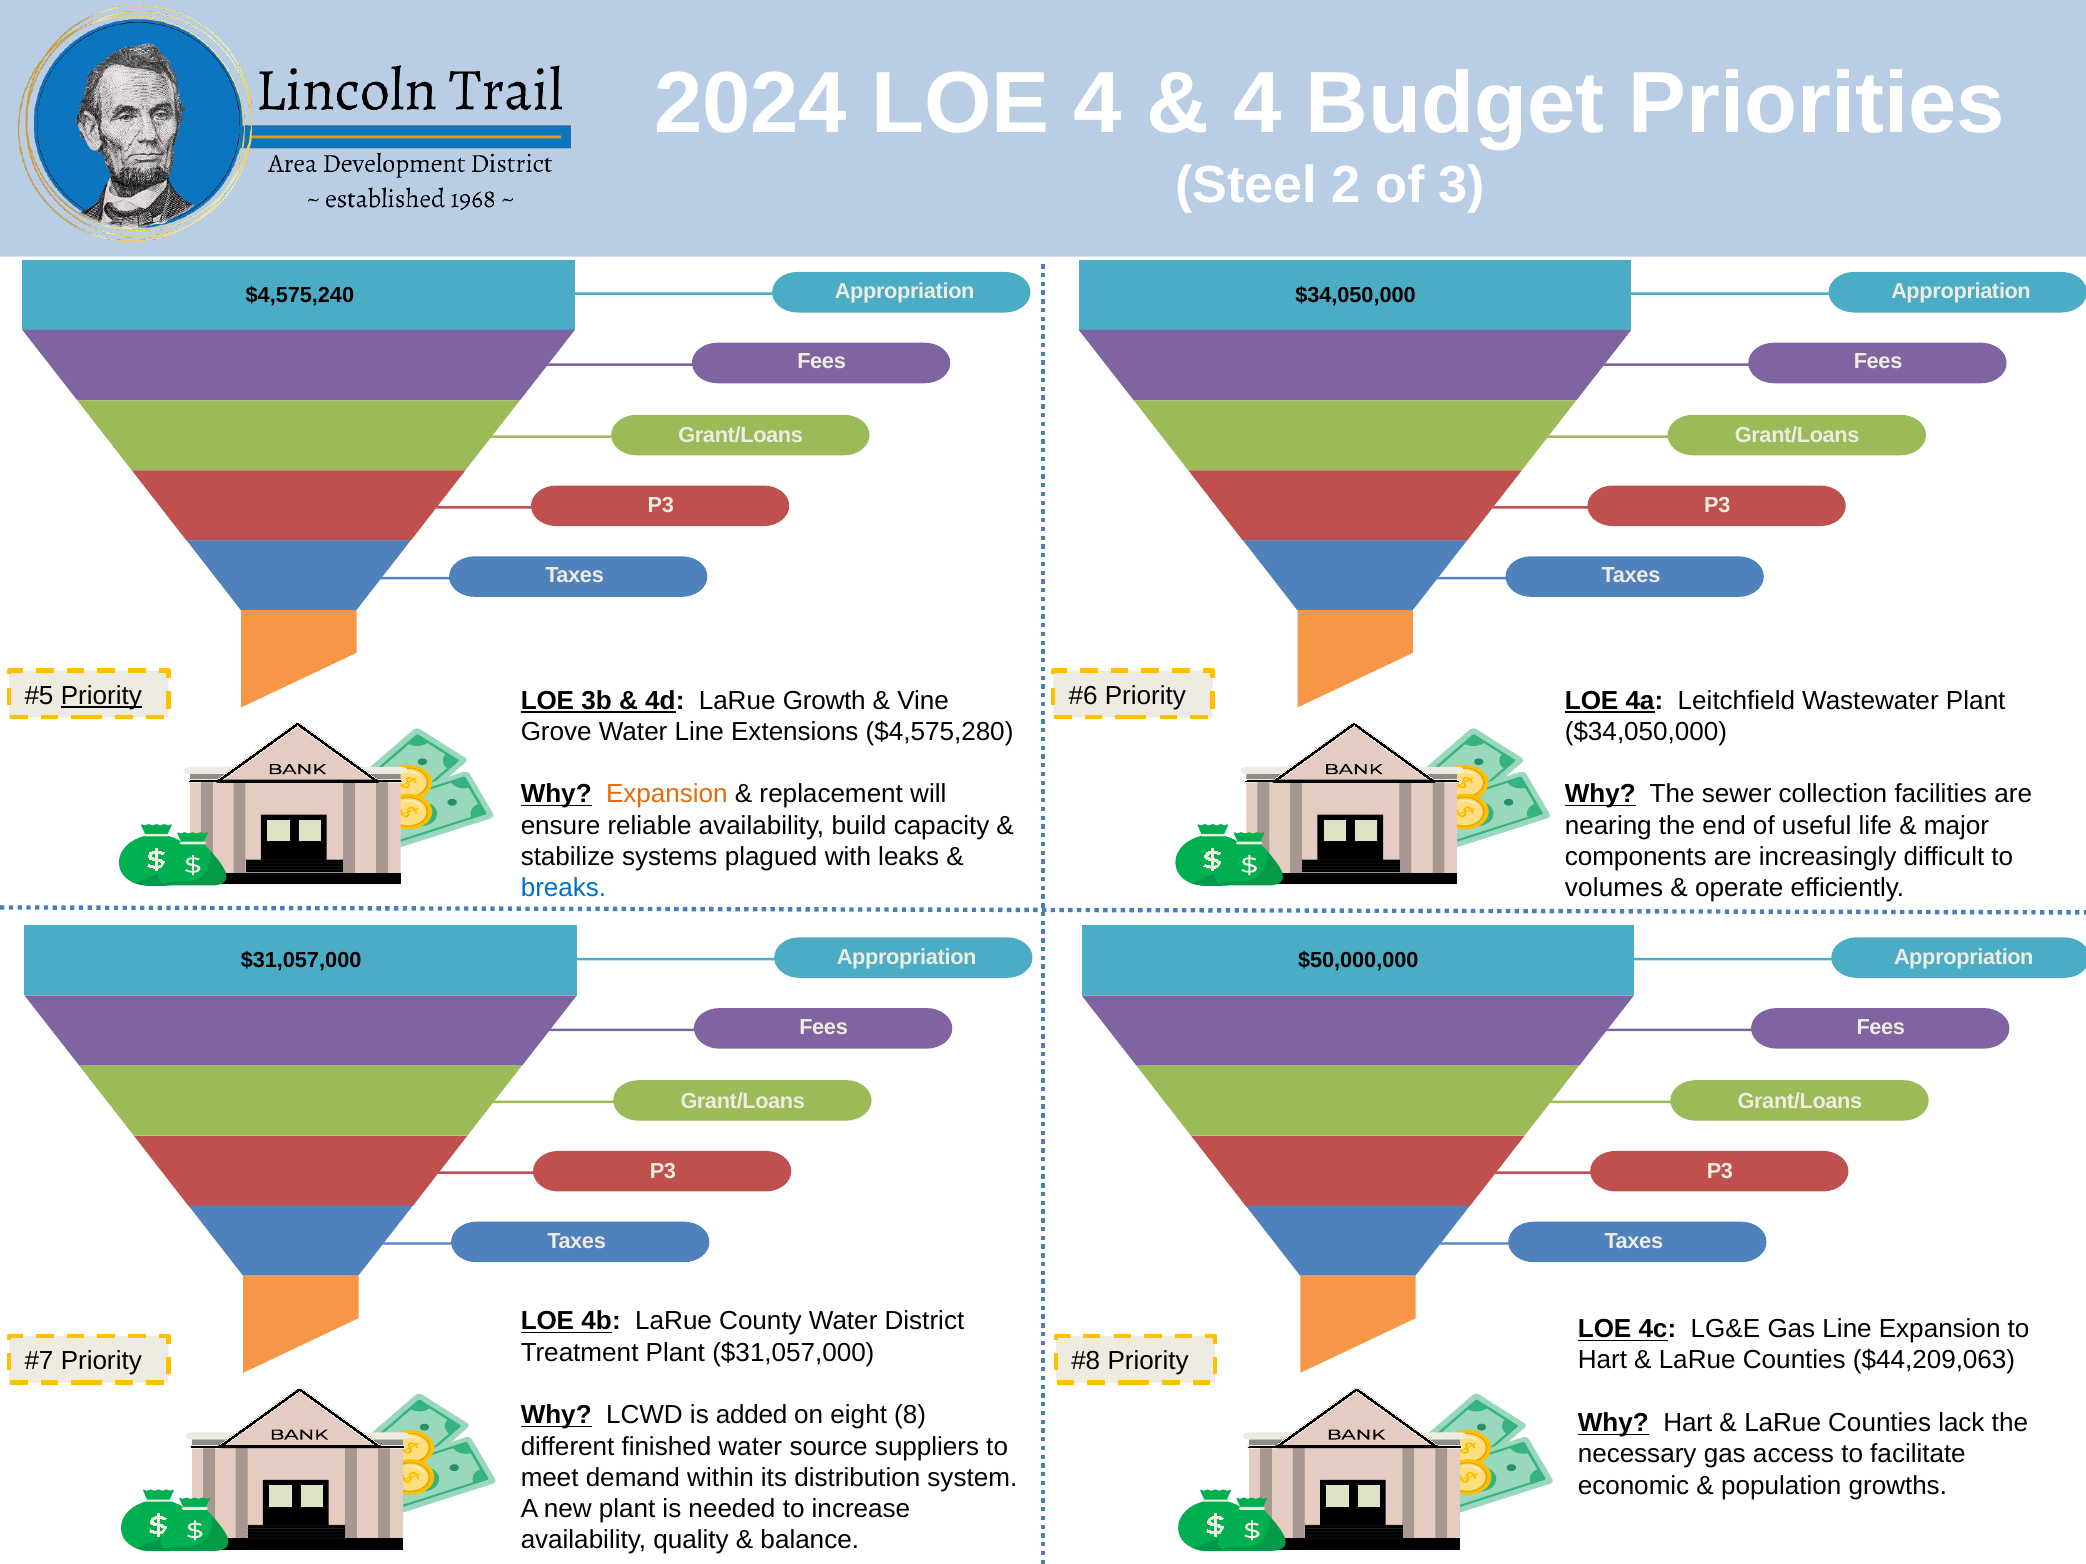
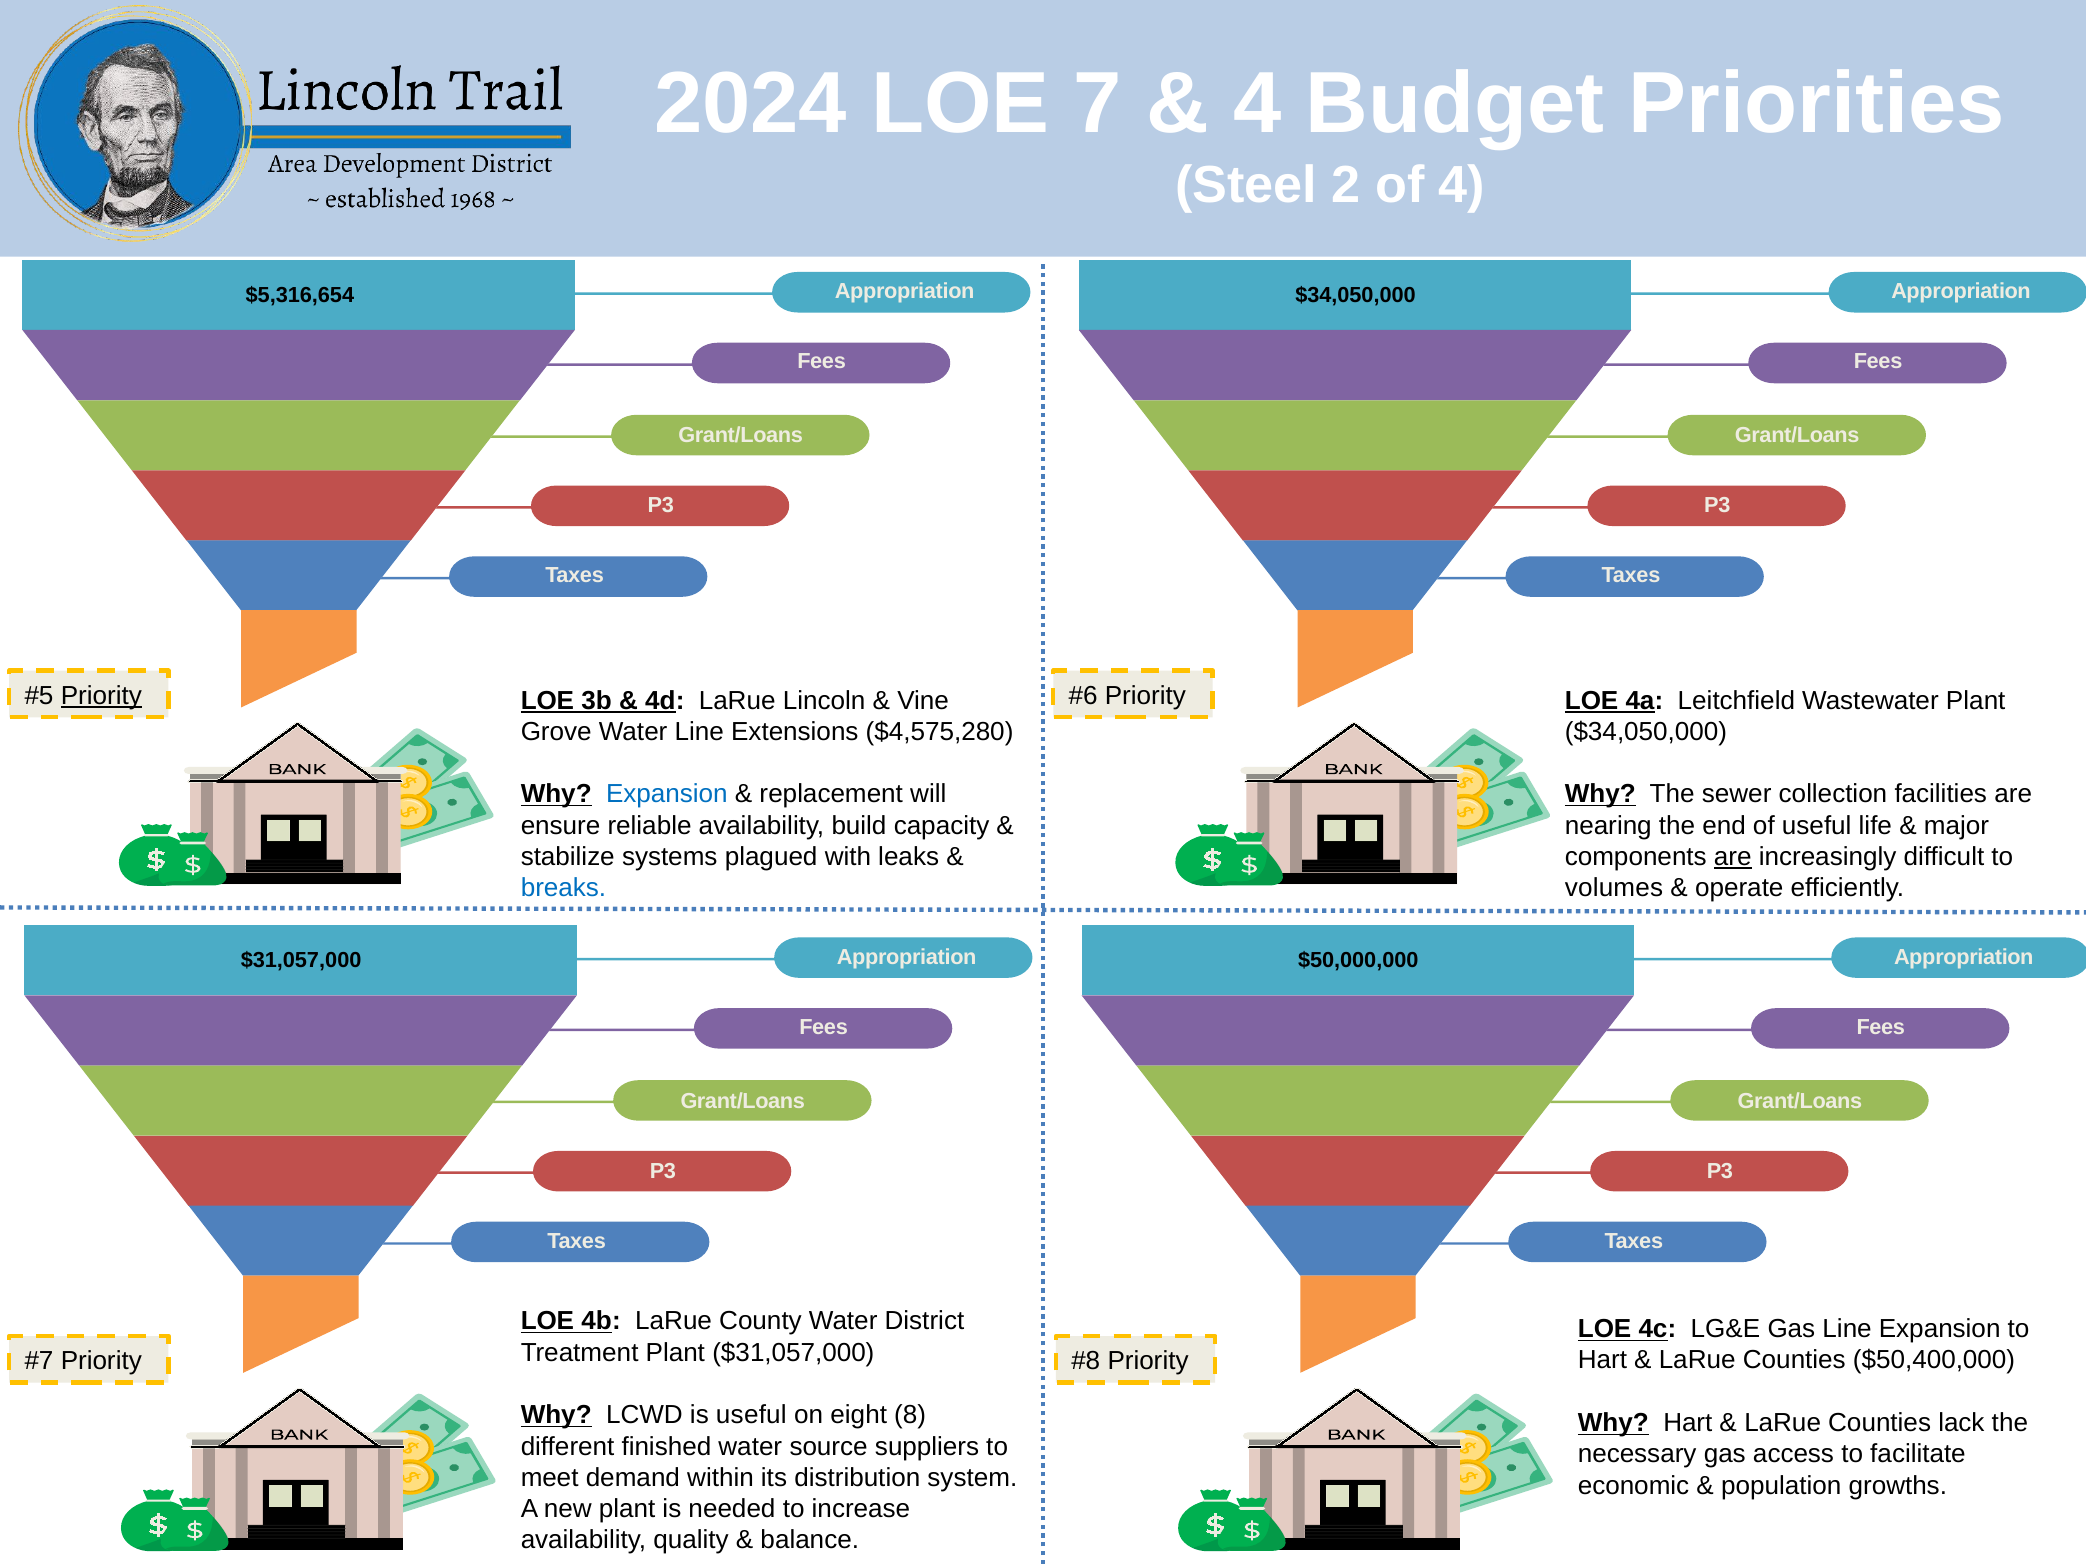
LOE 4: 4 -> 7 (1098, 104)
of 3: 3 -> 4 (1462, 185)
$4,575,240: $4,575,240 -> $5,316,654 (300, 296)
Growth: Growth -> Lincoln (824, 701)
Expansion colour: orange -> blue (667, 795)
are underline: none -> present (1733, 857)
$44,209,063: $44,209,063 -> $50,400,000 (1934, 1361)
is added: added -> useful (751, 1416)
